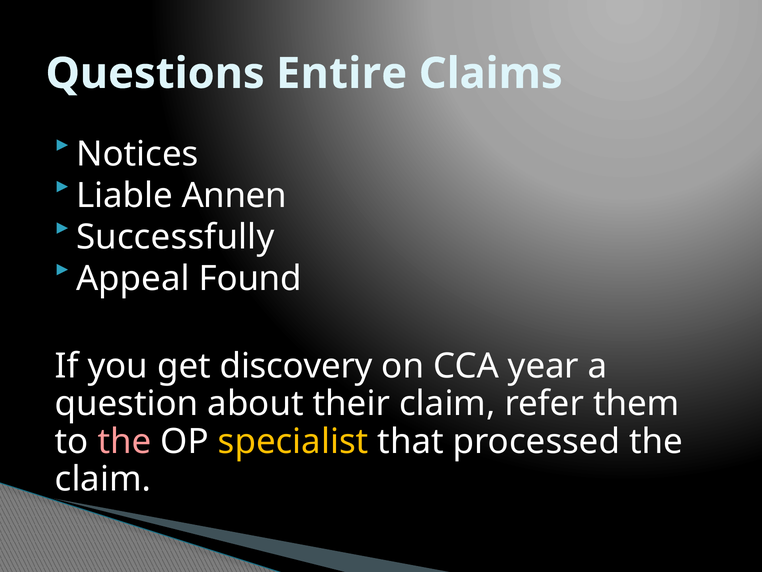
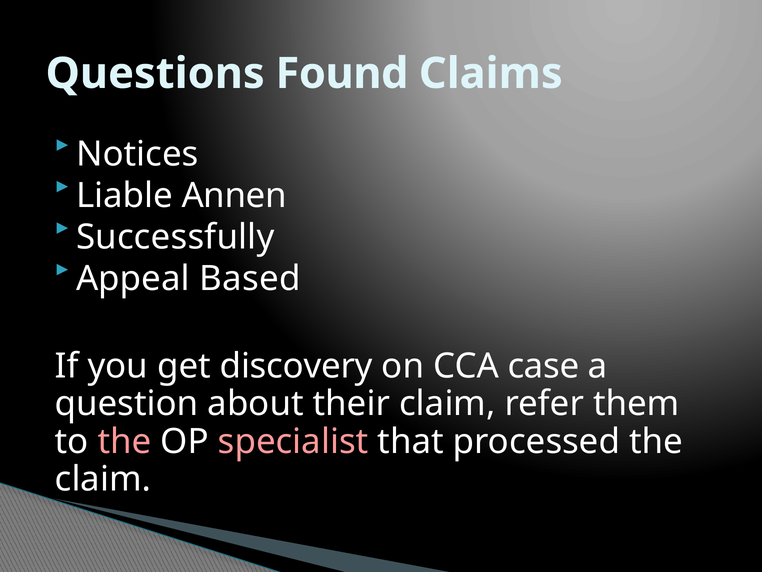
Entire: Entire -> Found (342, 74)
Found: Found -> Based (250, 279)
year: year -> case (543, 366)
specialist colour: yellow -> pink (293, 441)
